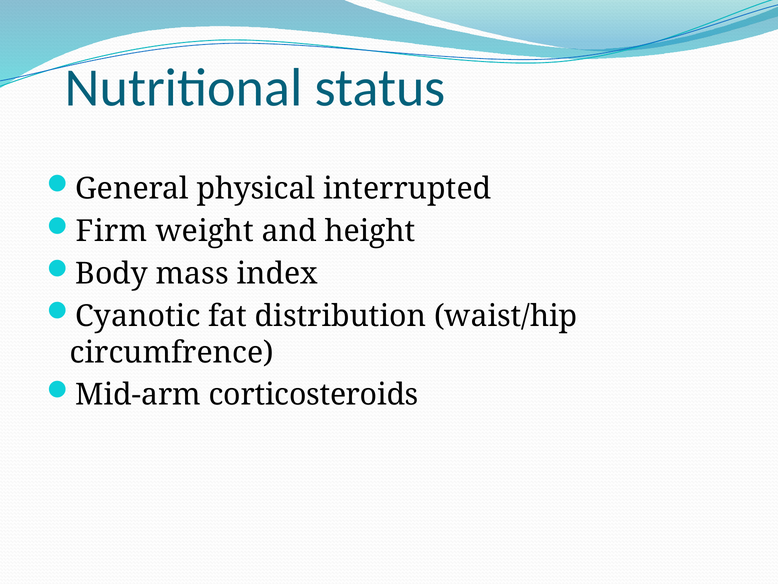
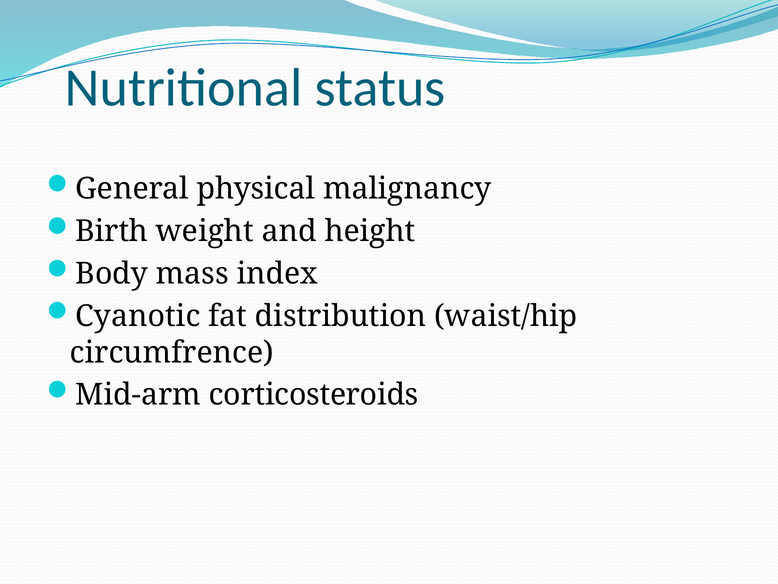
interrupted: interrupted -> malignancy (407, 189)
Firm: Firm -> Birth (112, 231)
